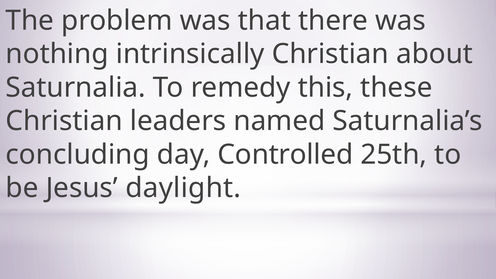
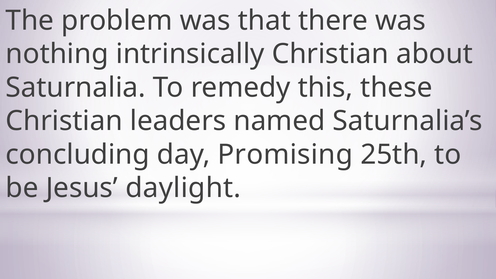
Controlled: Controlled -> Promising (285, 154)
